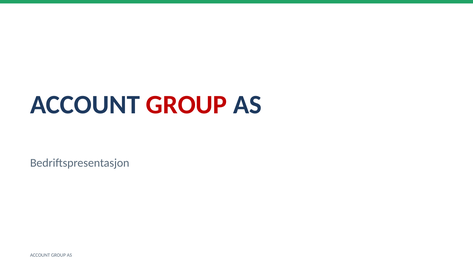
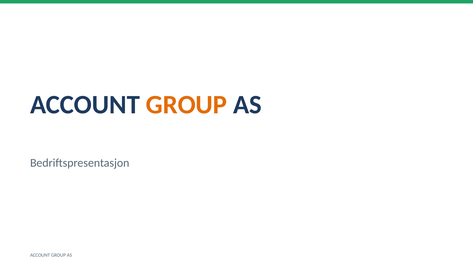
GROUP colour: red -> orange (186, 105)
